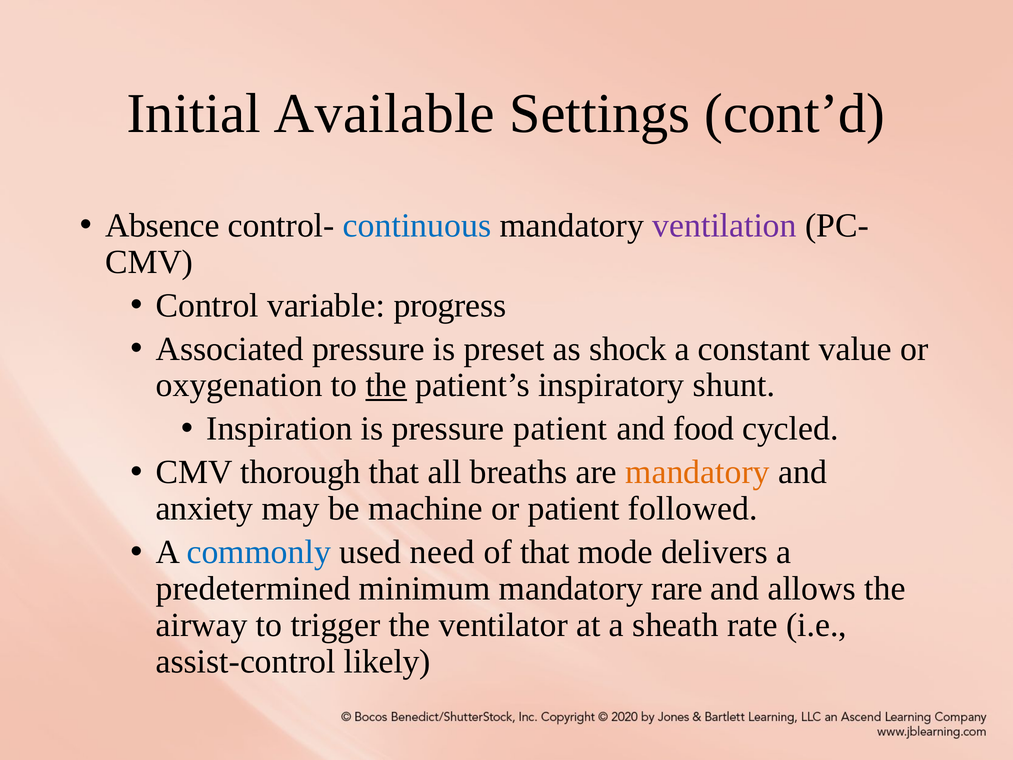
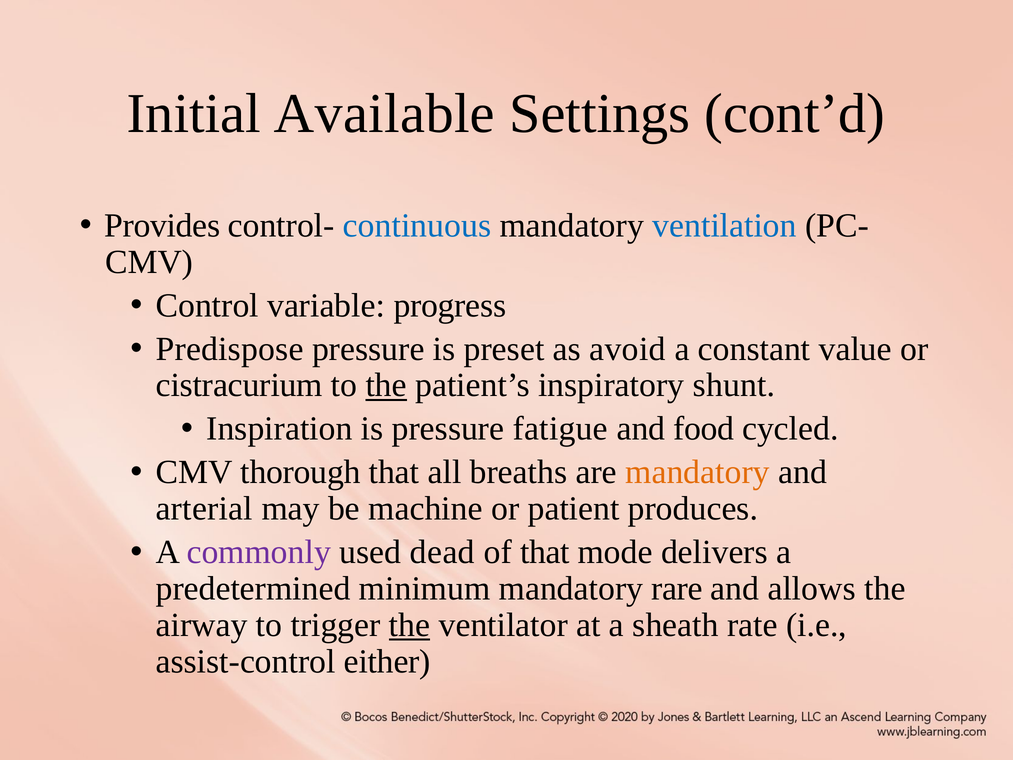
Absence: Absence -> Provides (162, 225)
ventilation colour: purple -> blue (725, 225)
Associated: Associated -> Predispose (230, 349)
shock: shock -> avoid (628, 349)
oxygenation: oxygenation -> cistracurium (239, 385)
pressure patient: patient -> fatigue (560, 429)
anxiety: anxiety -> arterial (204, 509)
followed: followed -> produces (693, 509)
commonly colour: blue -> purple (259, 552)
need: need -> dead (442, 552)
the underline: none -> present (410, 625)
likely: likely -> either (387, 661)
